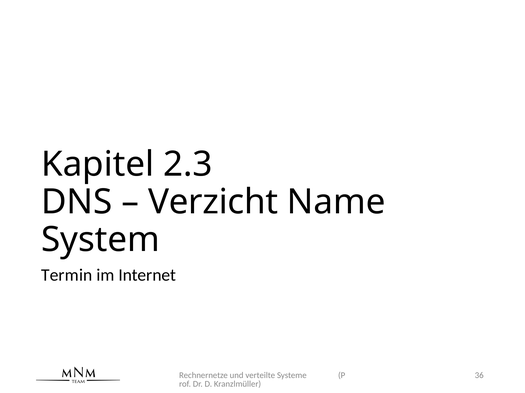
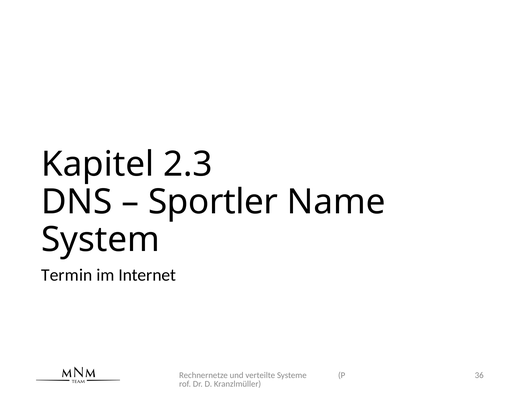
Verzicht: Verzicht -> Sportler (213, 202)
